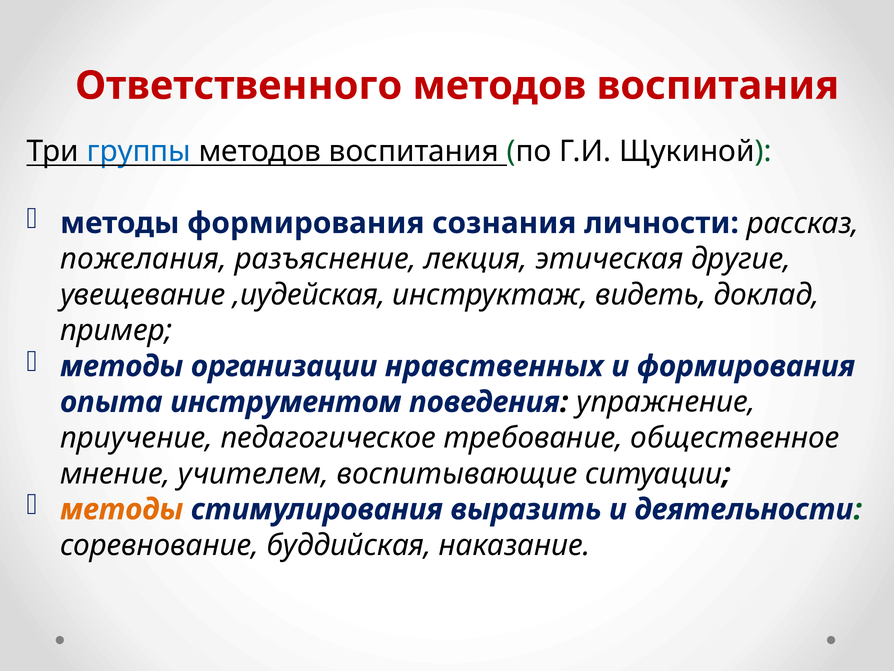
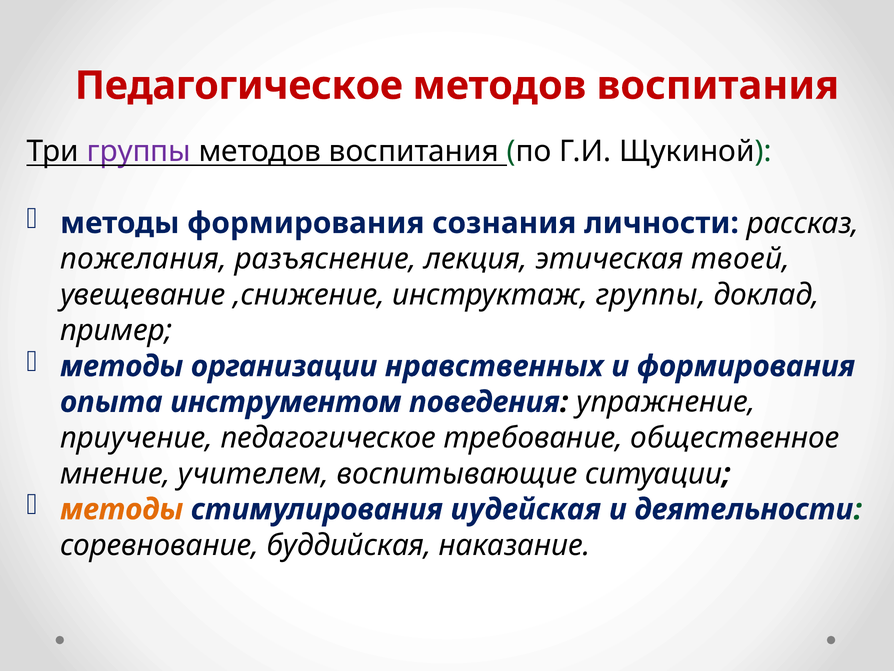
Ответственного: Ответственного -> Педагогическое (239, 86)
группы colour: blue -> purple (139, 152)
другие: другие -> твоей (741, 259)
,иудейская: ,иудейская -> ,снижение (309, 295)
инструктаж видеть: видеть -> группы (651, 295)
выразить: выразить -> иудейская (526, 509)
